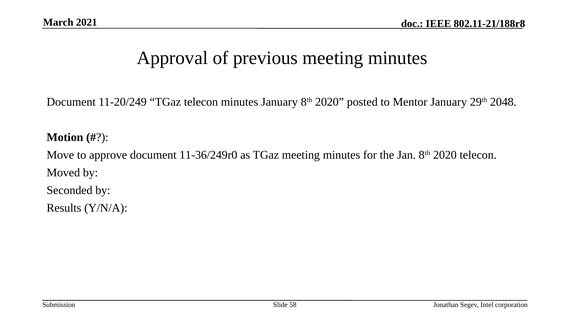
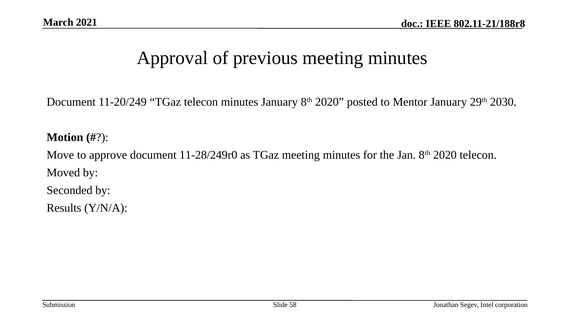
2048: 2048 -> 2030 (503, 102)
11-36/249r0: 11-36/249r0 -> 11-28/249r0 (208, 155)
